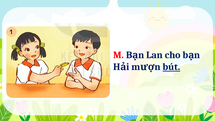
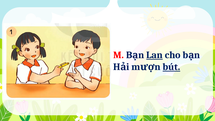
Lan underline: none -> present (155, 55)
